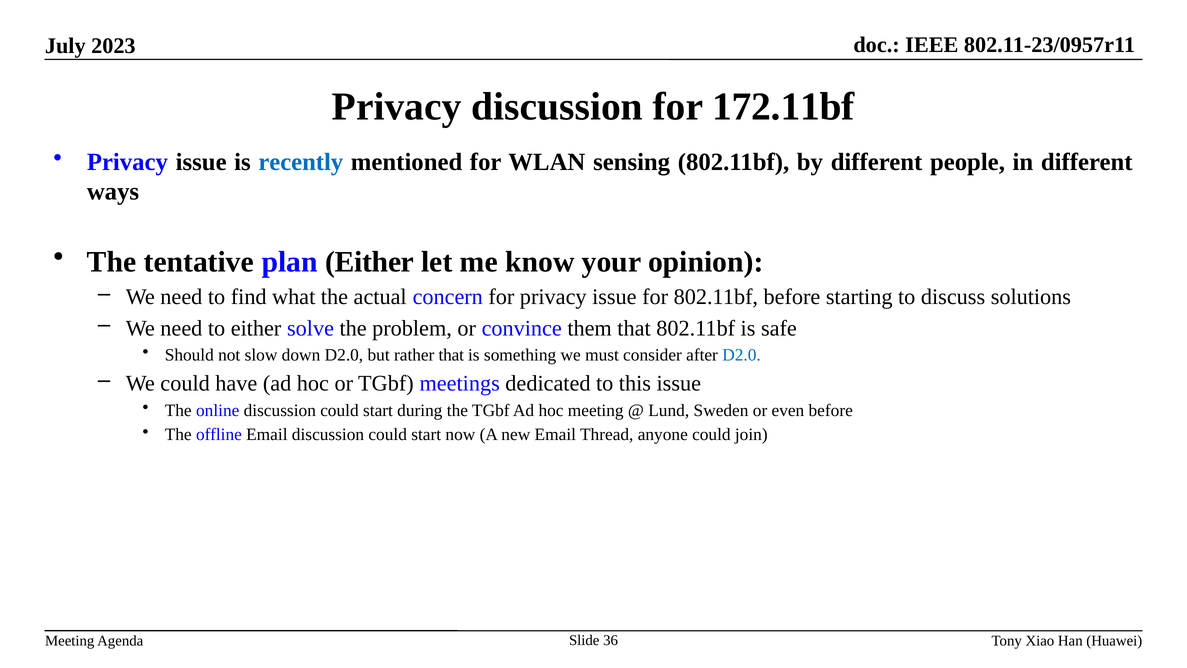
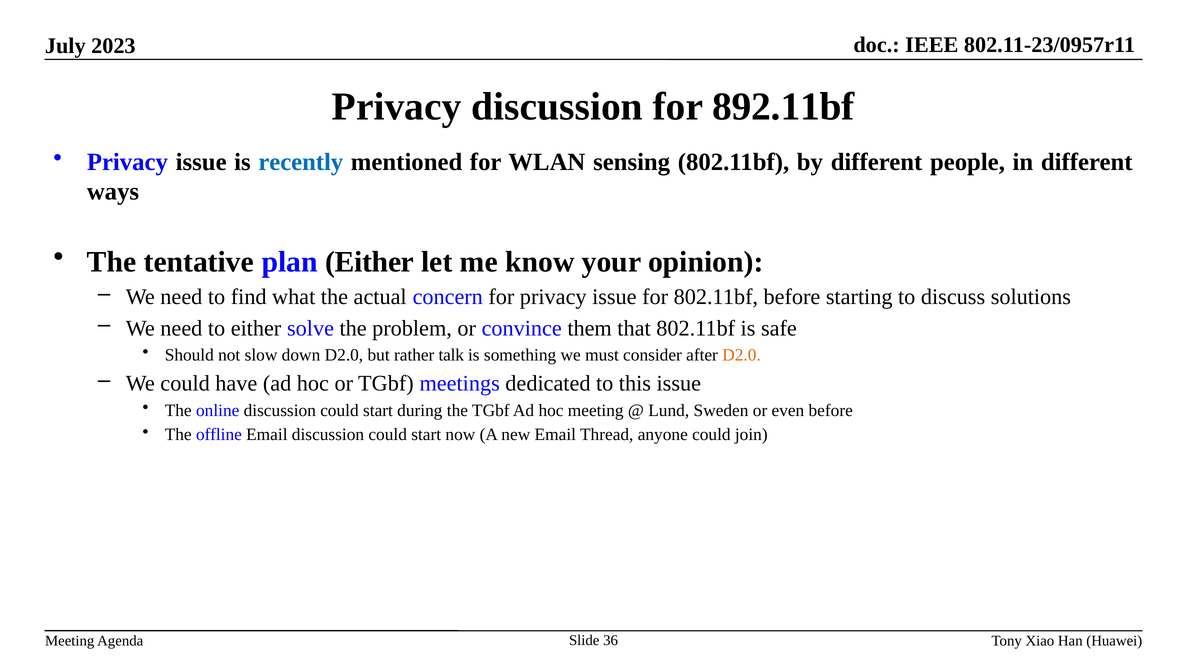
172.11bf: 172.11bf -> 892.11bf (783, 107)
rather that: that -> talk (451, 355)
D2.0 colour: blue -> orange (742, 355)
